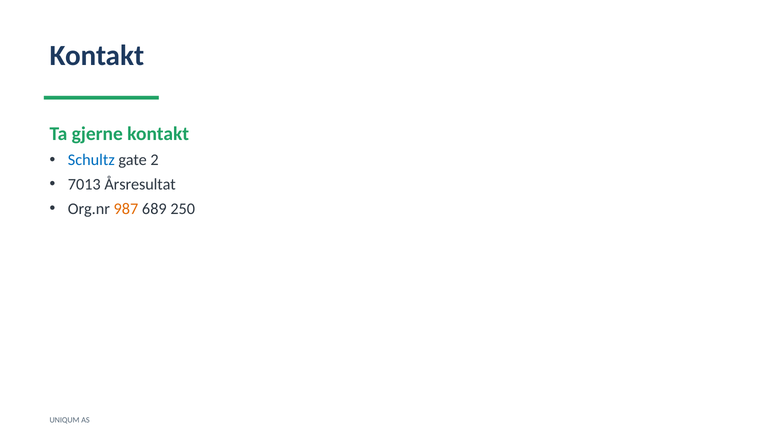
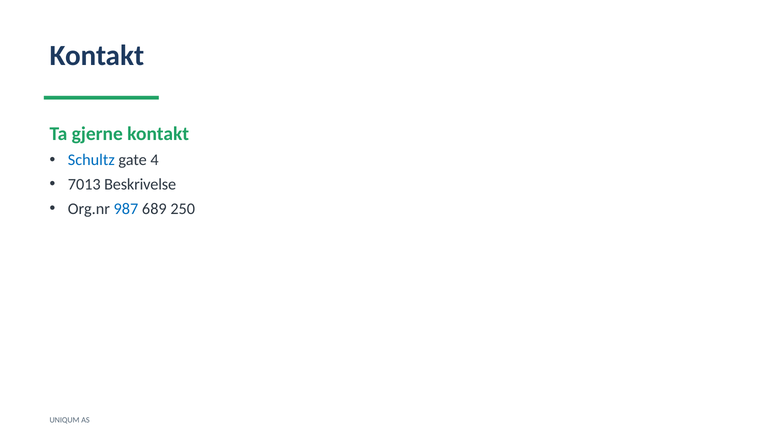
2: 2 -> 4 (155, 160)
Årsresultat: Årsresultat -> Beskrivelse (140, 185)
987 colour: orange -> blue (126, 209)
